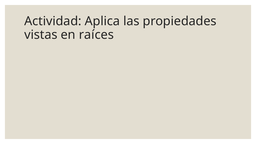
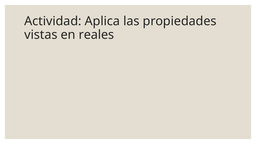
raíces: raíces -> reales (96, 35)
